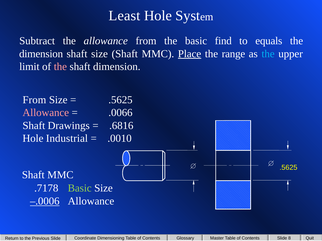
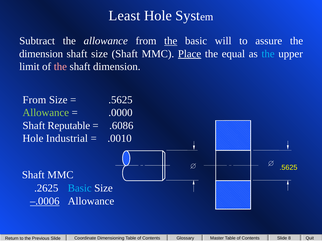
the underline: none -> present (171, 41)
find: find -> will (223, 41)
equals: equals -> assure (269, 41)
range: range -> equal (233, 54)
Allowance colour: pink -> light green (46, 113)
.0066: .0066 -> .0000 (120, 113)
Drawings: Drawings -> Reputable (69, 126)
.6816: .6816 -> .6086 (121, 126)
.7178: .7178 -> .2625 (46, 189)
Basic colour: light green -> light blue (80, 189)
